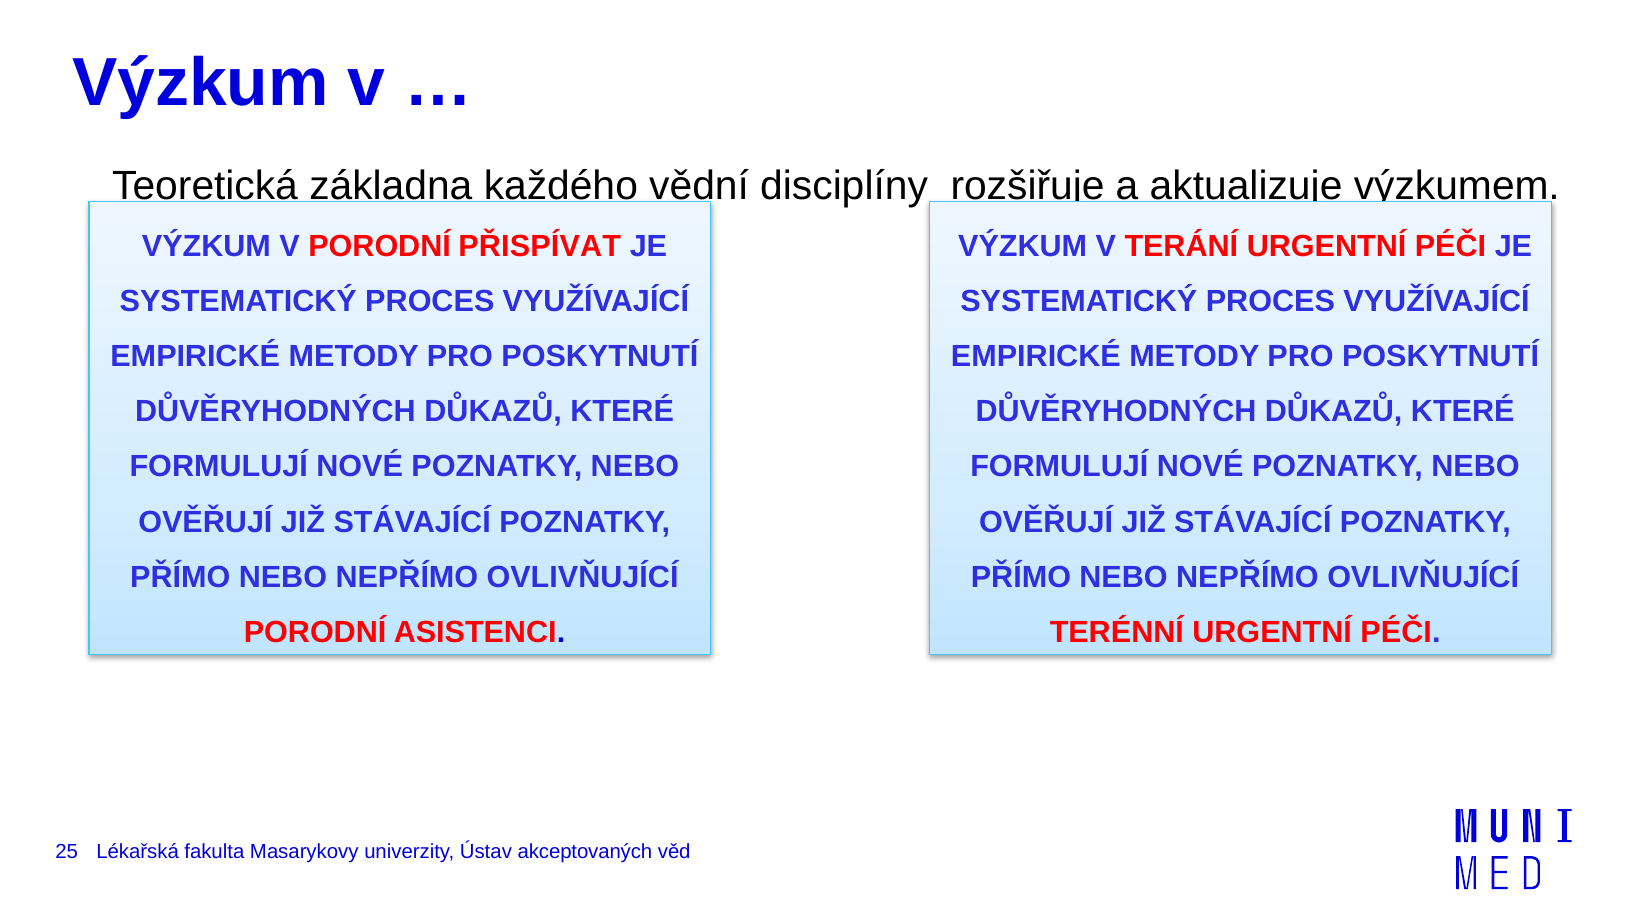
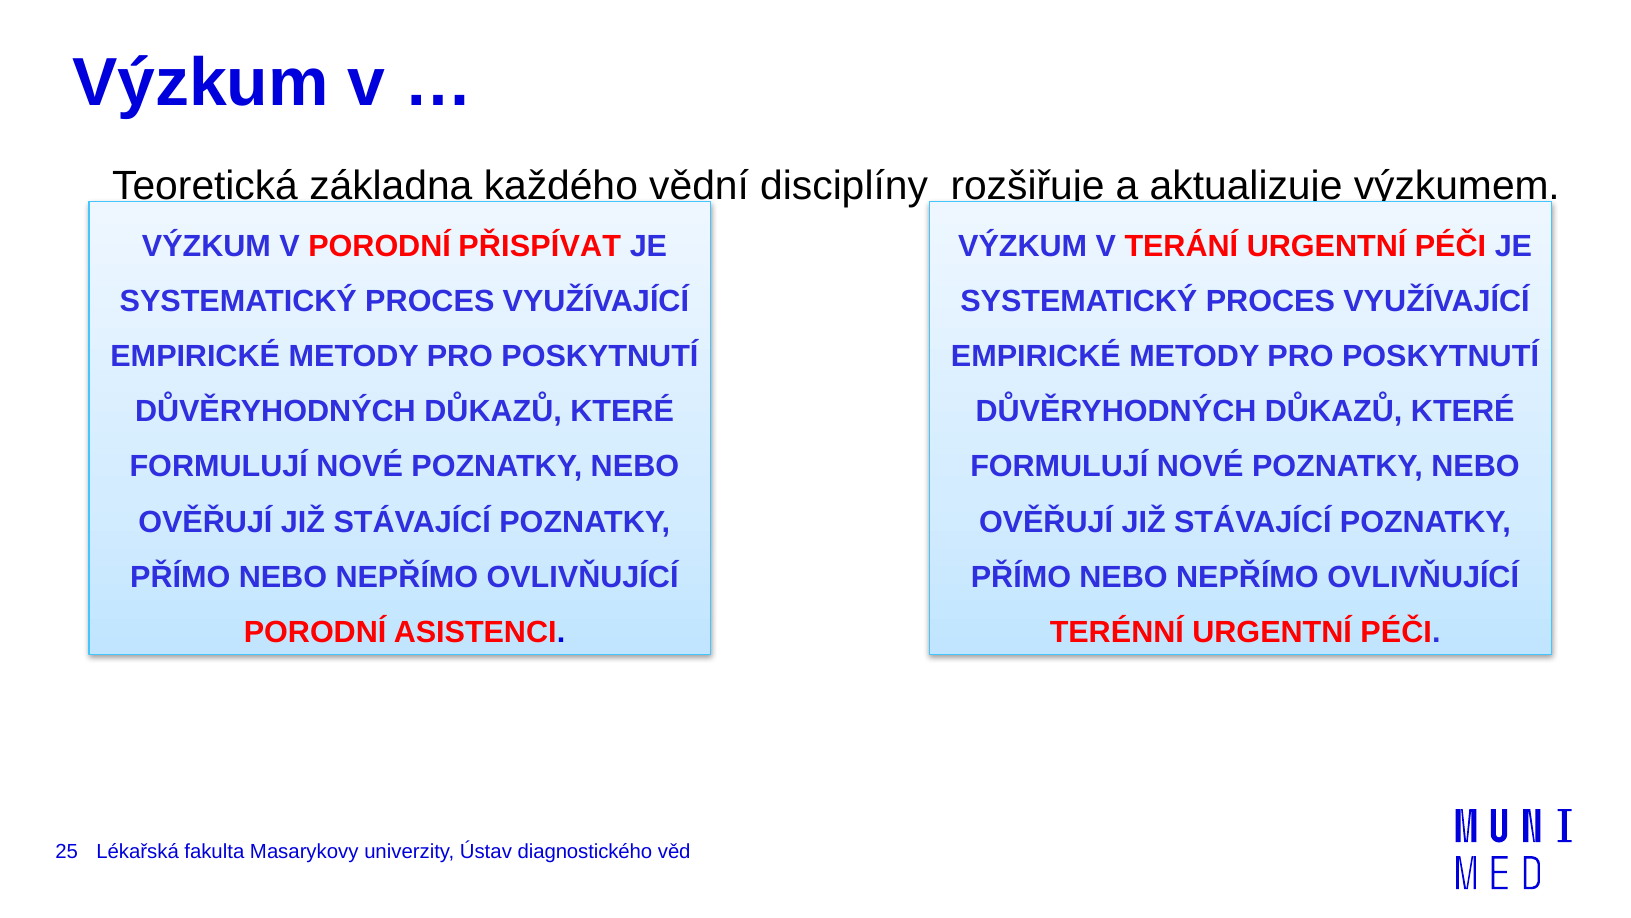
akceptovaných: akceptovaných -> diagnostického (585, 851)
